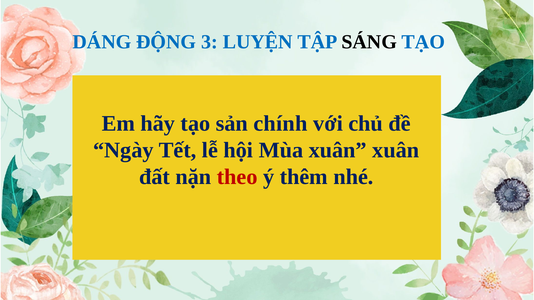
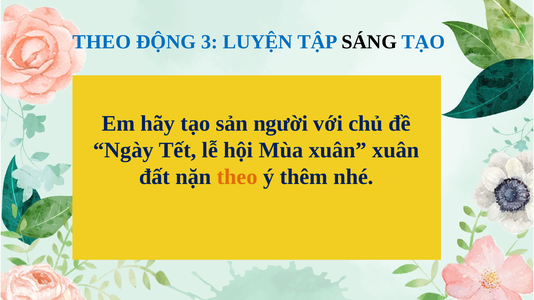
DÁNG: DÁNG -> THEO (102, 42)
chính: chính -> người (281, 124)
theo colour: red -> orange (237, 177)
